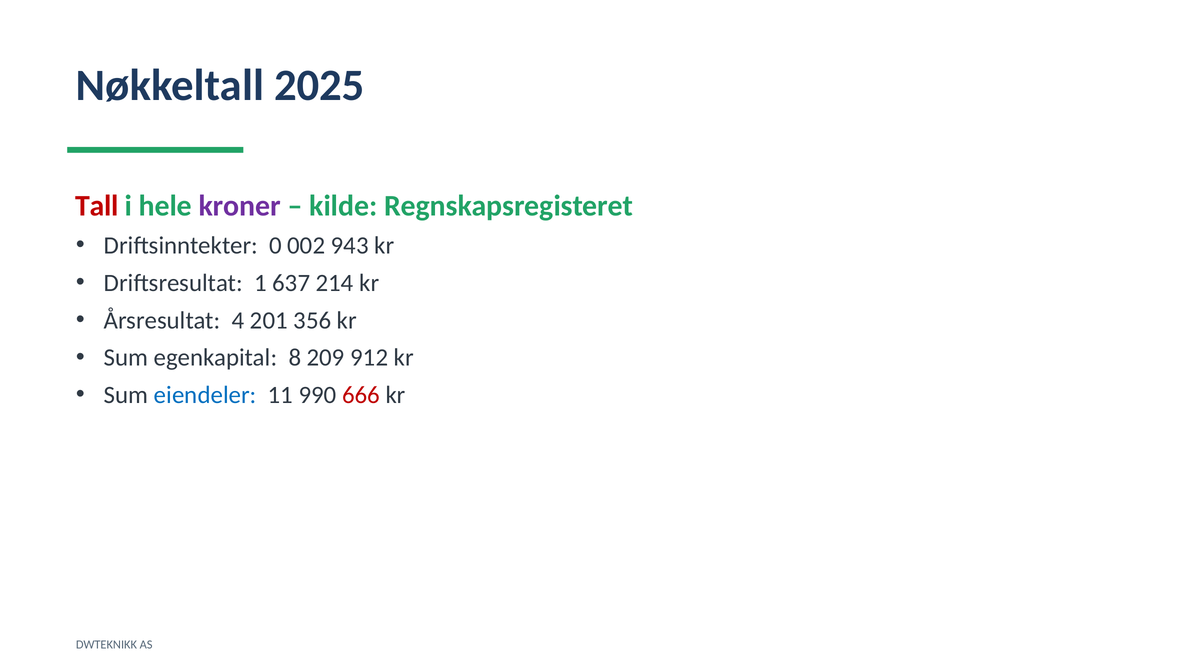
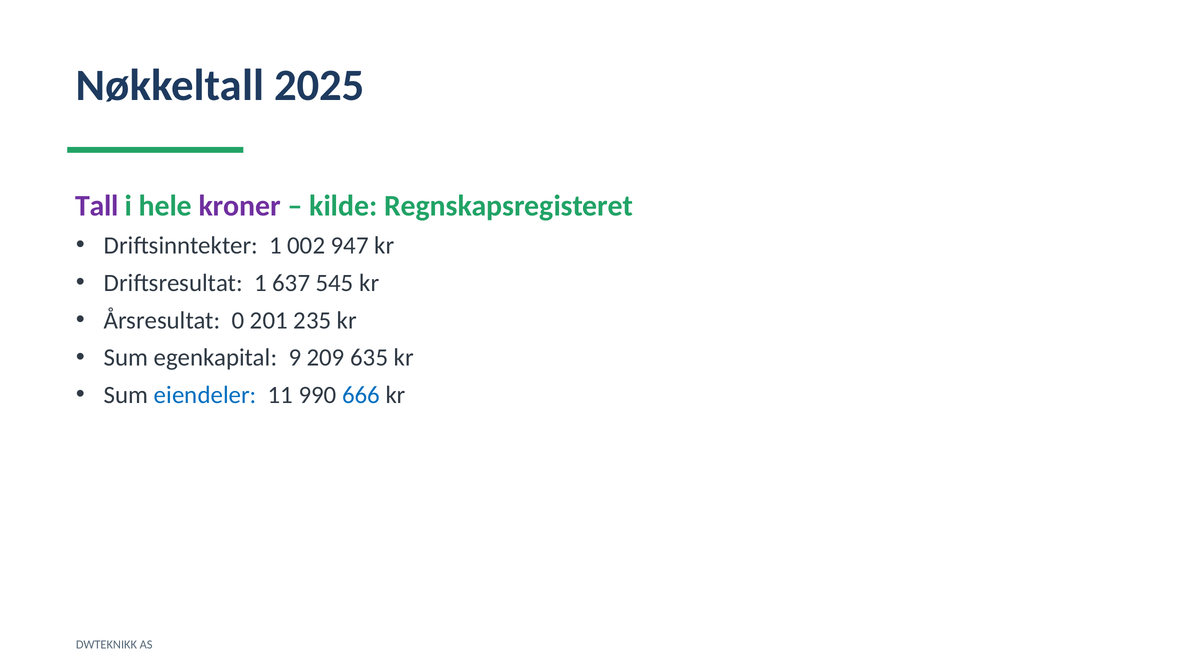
Tall colour: red -> purple (97, 206)
Driftsinntekter 0: 0 -> 1 (275, 246)
943: 943 -> 947 (350, 246)
214: 214 -> 545 (335, 283)
4: 4 -> 0 (238, 320)
356: 356 -> 235 (312, 320)
8: 8 -> 9 (295, 358)
912: 912 -> 635 (369, 358)
666 colour: red -> blue (361, 395)
